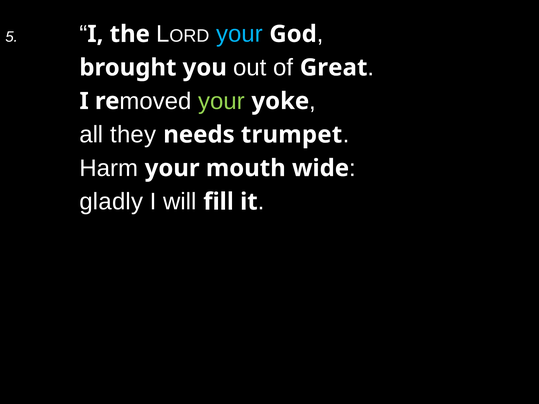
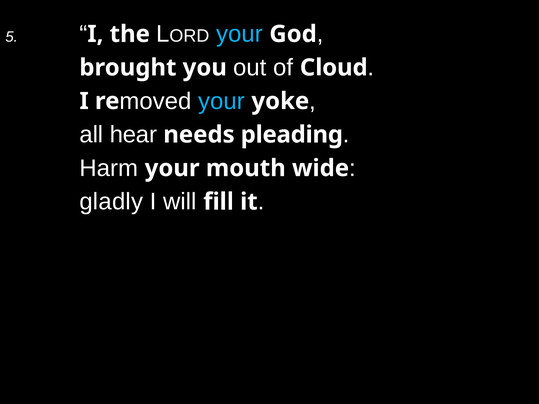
Great: Great -> Cloud (334, 68)
your colour: light green -> light blue (221, 101)
they: they -> hear (133, 135)
trumpet: trumpet -> pleading (292, 135)
